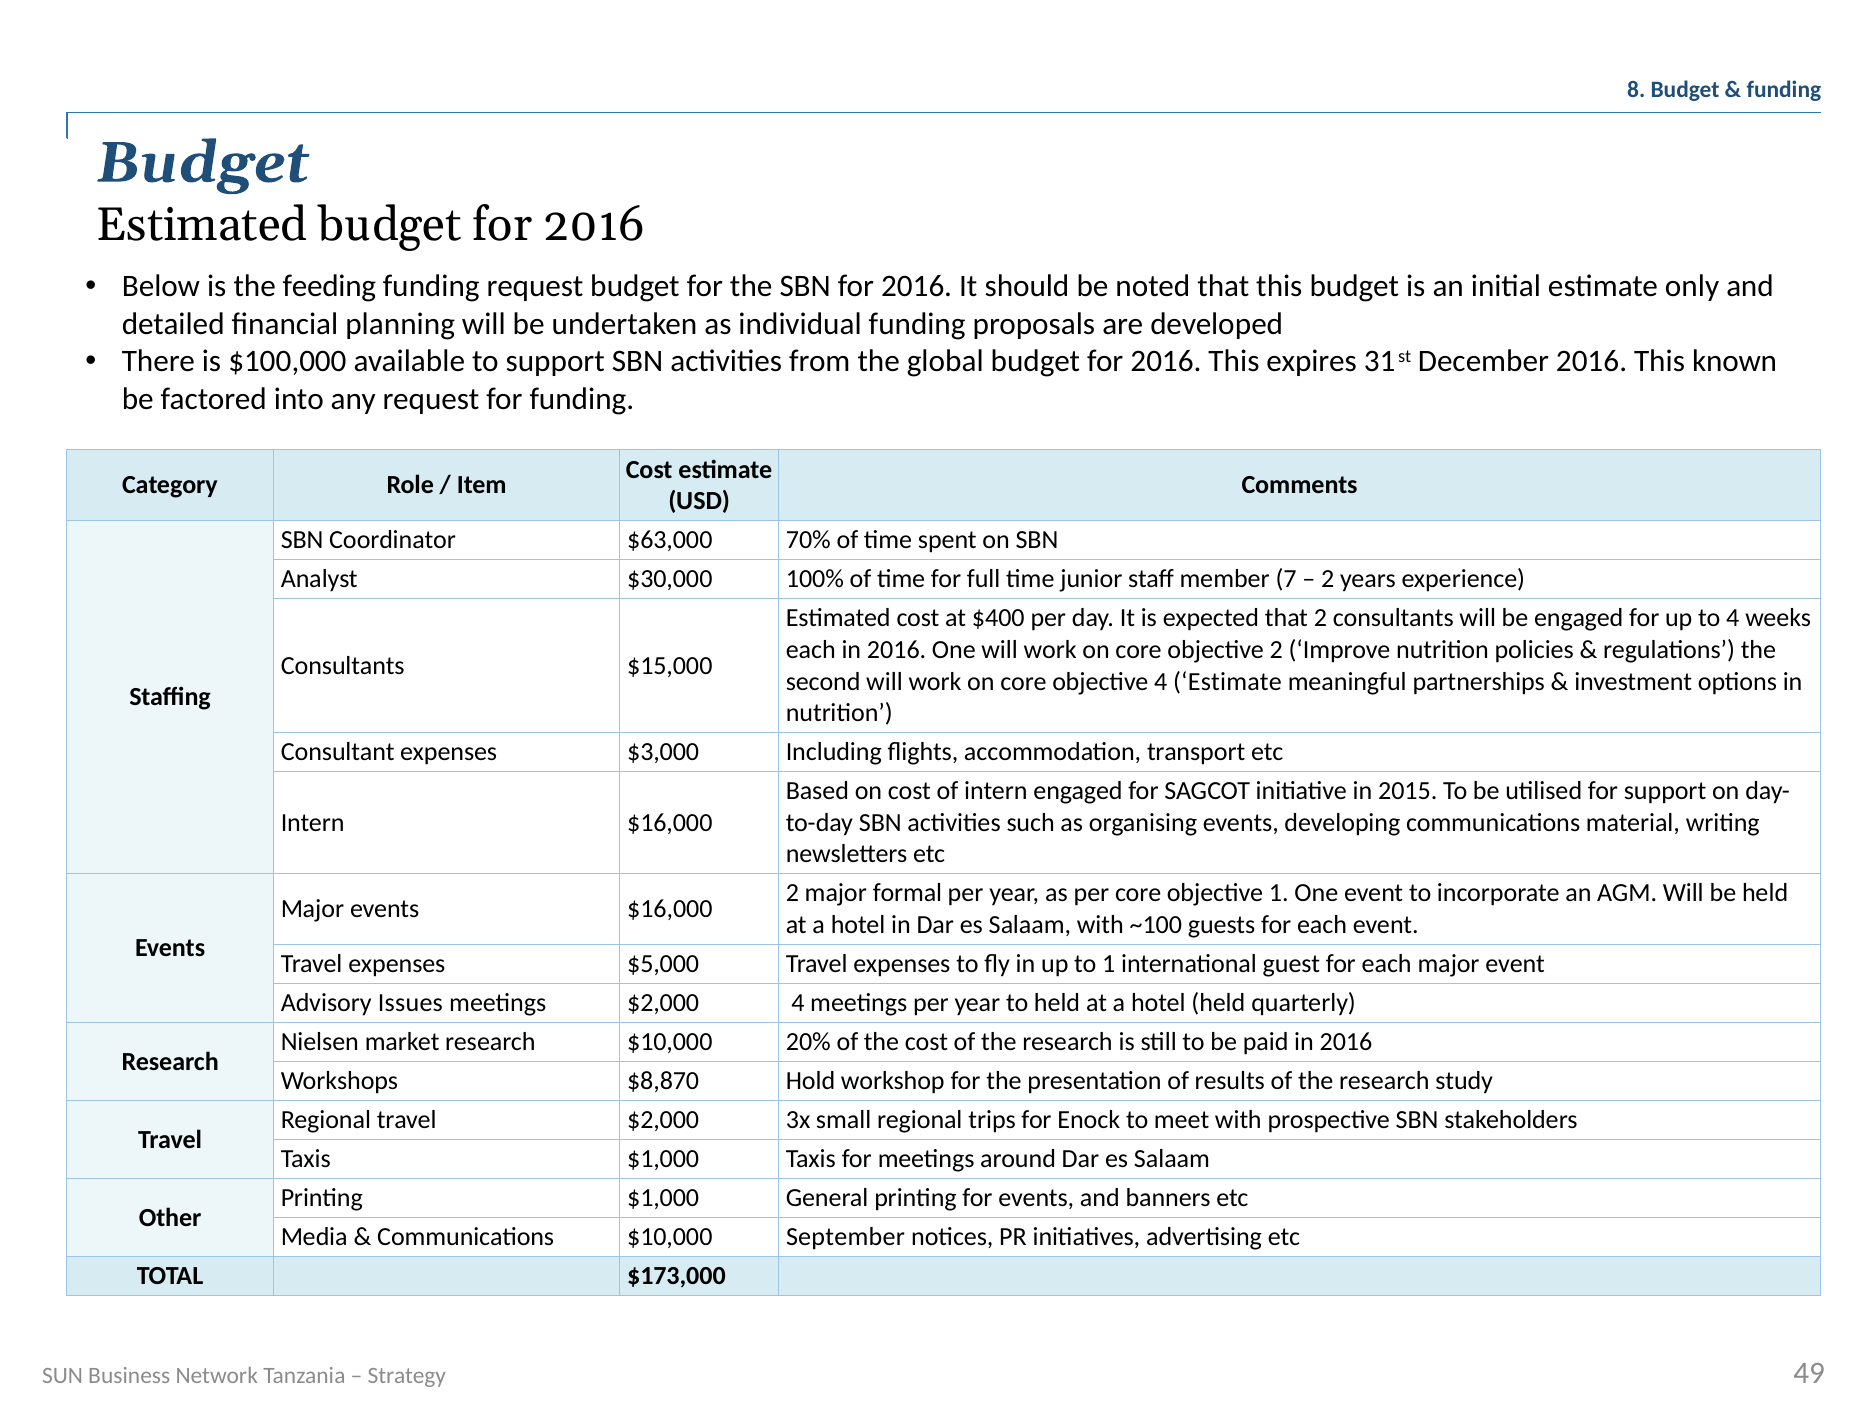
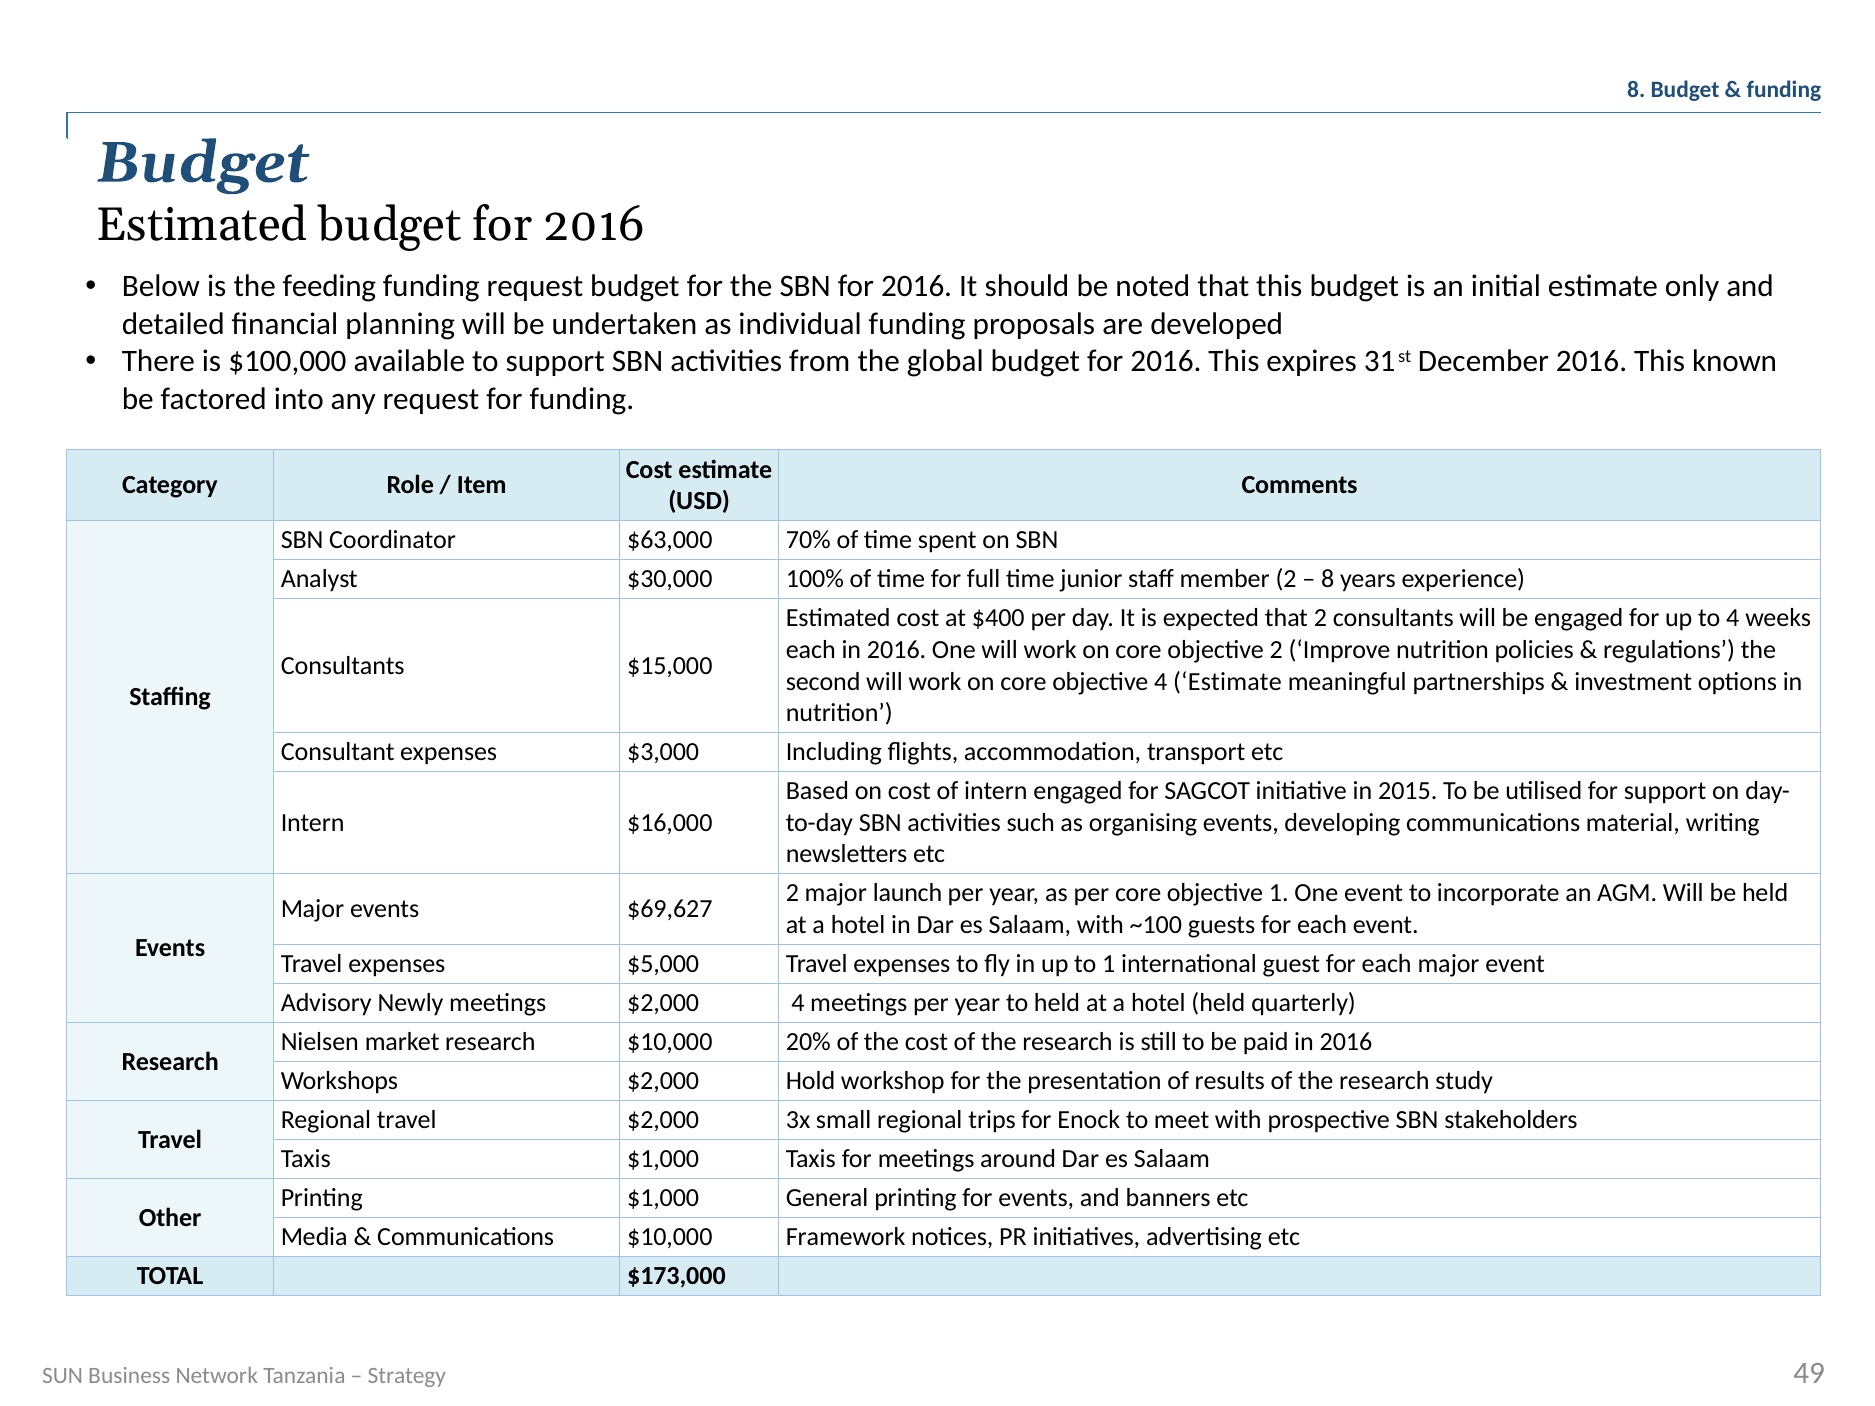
member 7: 7 -> 2 (1286, 579)
2: 2 -> 8 (1328, 579)
formal: formal -> launch (907, 893)
events $16,000: $16,000 -> $69,627 (670, 909)
Issues: Issues -> Newly (411, 1003)
Workshops $8,870: $8,870 -> $2,000 (663, 1081)
September: September -> Framework (846, 1237)
